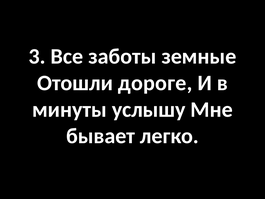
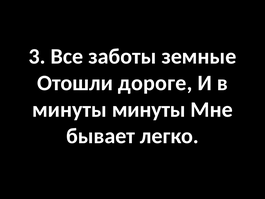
минуты услышу: услышу -> минуты (149, 109)
